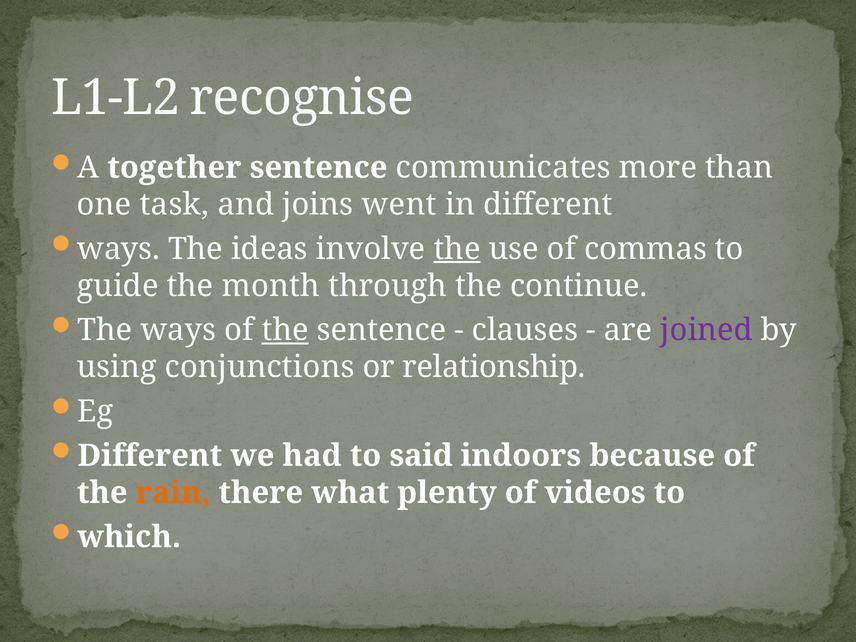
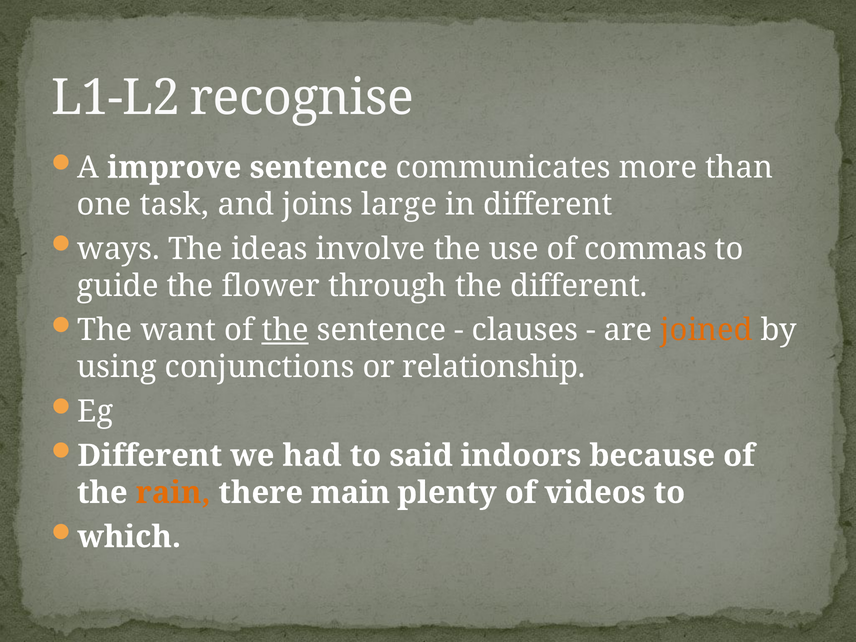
together: together -> improve (174, 168)
went: went -> large (399, 205)
the underline: present -> none (457, 249)
month: month -> flower (271, 286)
the continue: continue -> different (579, 286)
The ways: ways -> want (178, 330)
joined colour: purple -> orange (707, 330)
what: what -> main (350, 493)
